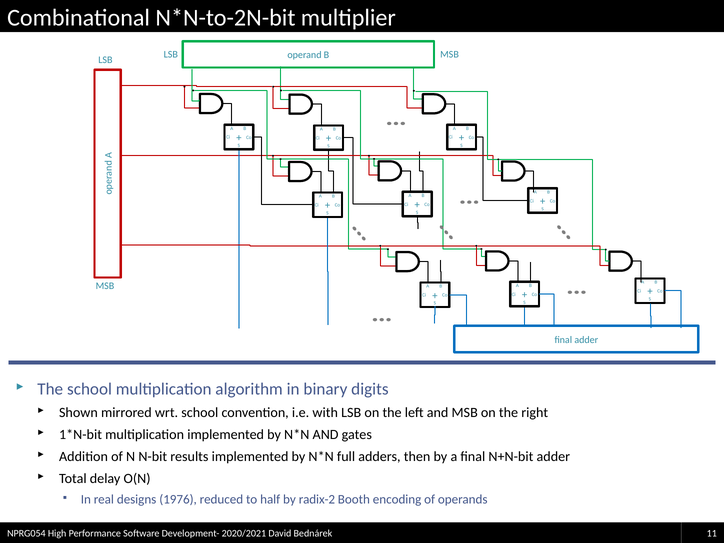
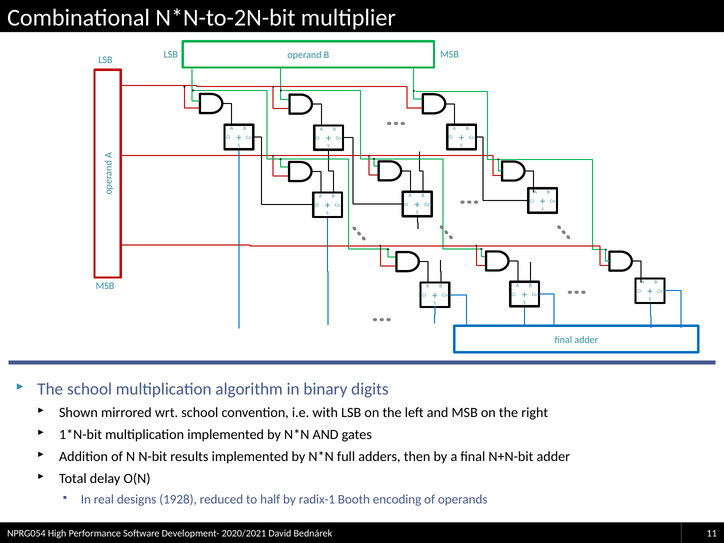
1976: 1976 -> 1928 (178, 500)
radix-2: radix-2 -> radix-1 (317, 500)
